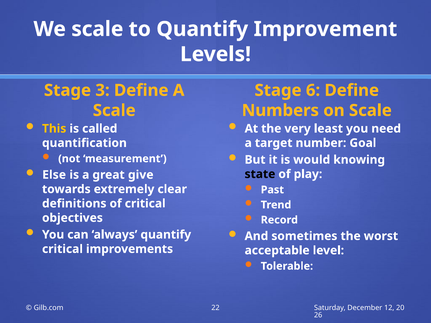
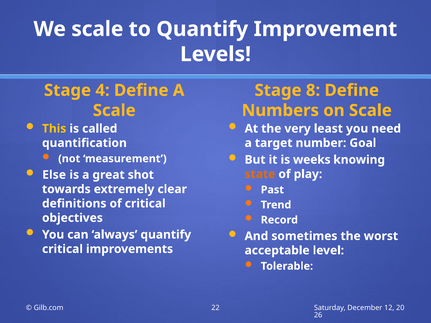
3: 3 -> 4 (103, 90)
6: 6 -> 8 (313, 90)
would: would -> weeks (312, 160)
give: give -> shot (141, 175)
state colour: black -> orange (260, 174)
